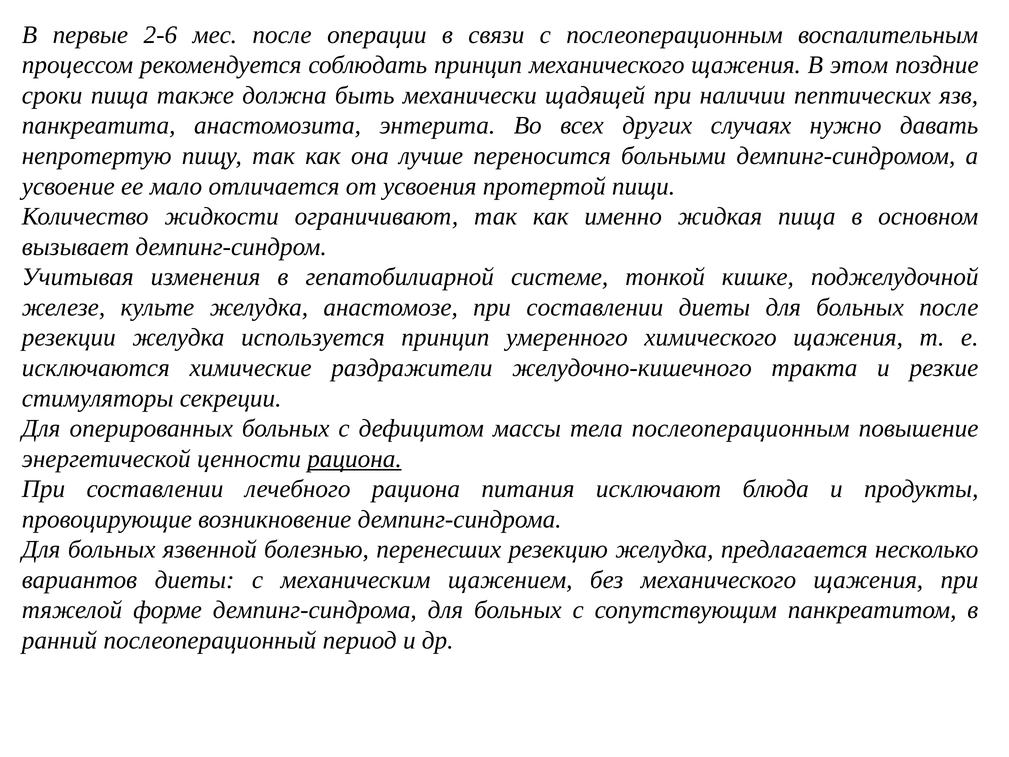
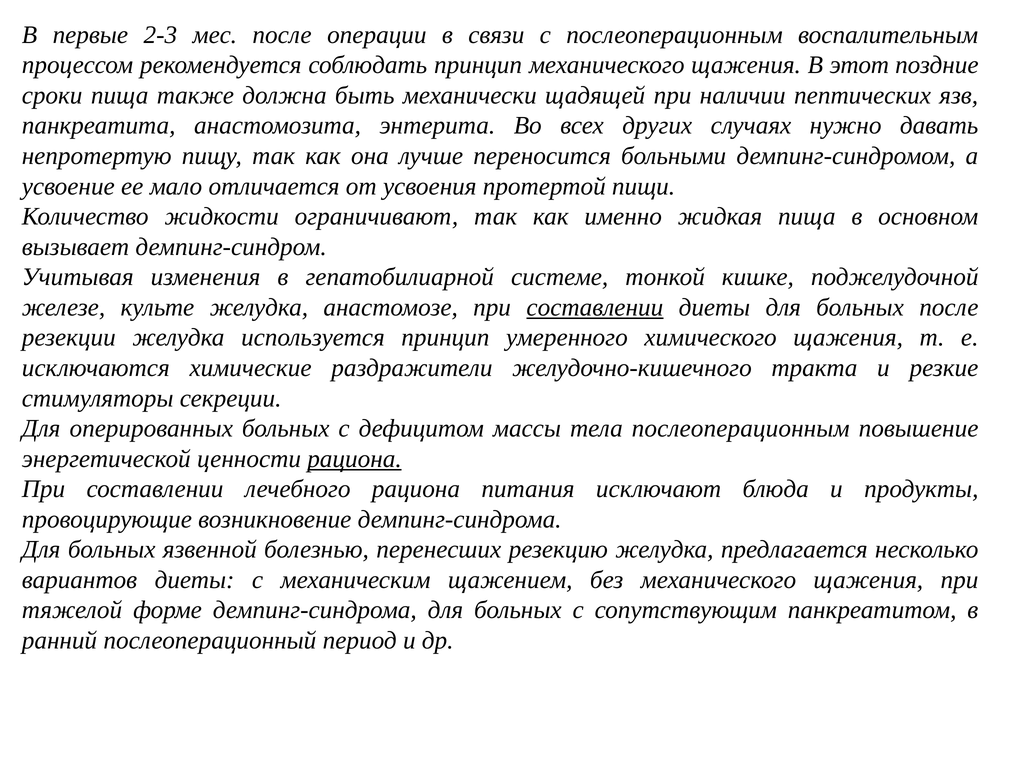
2-6: 2-6 -> 2-3 (160, 35)
этом: этом -> этот (859, 65)
составлении underline: none -> present (595, 307)
